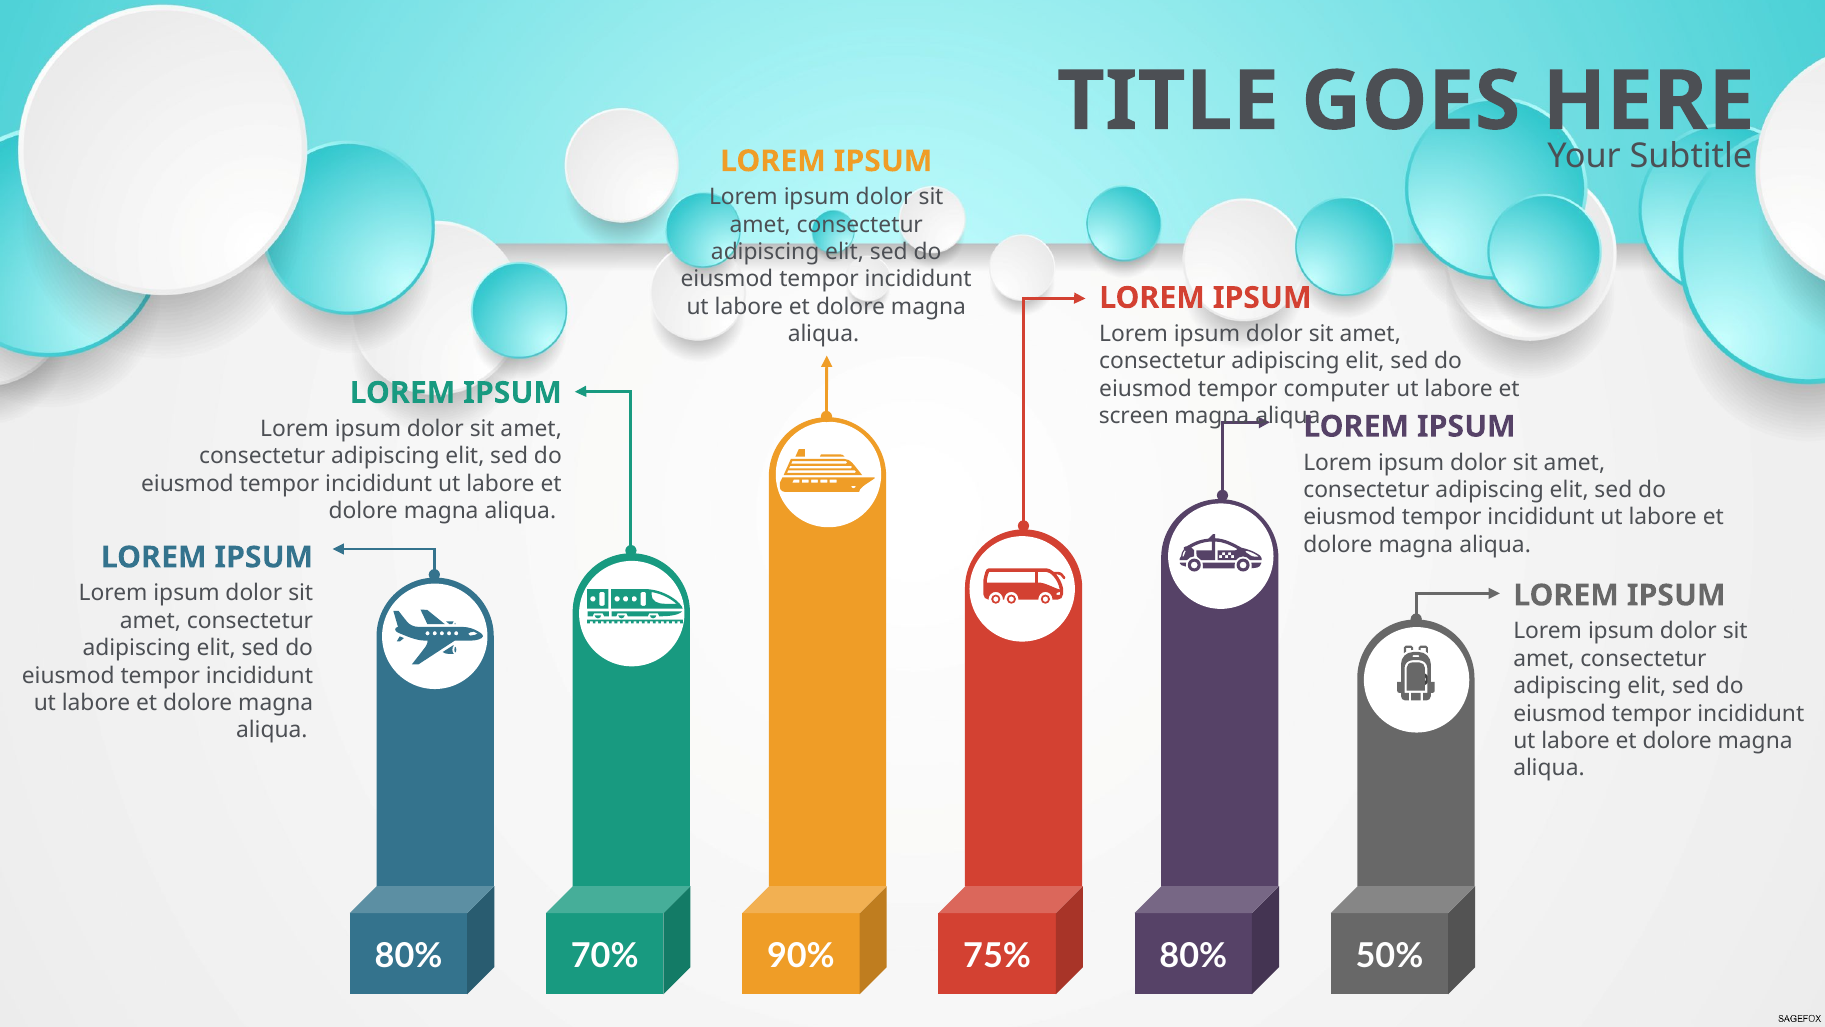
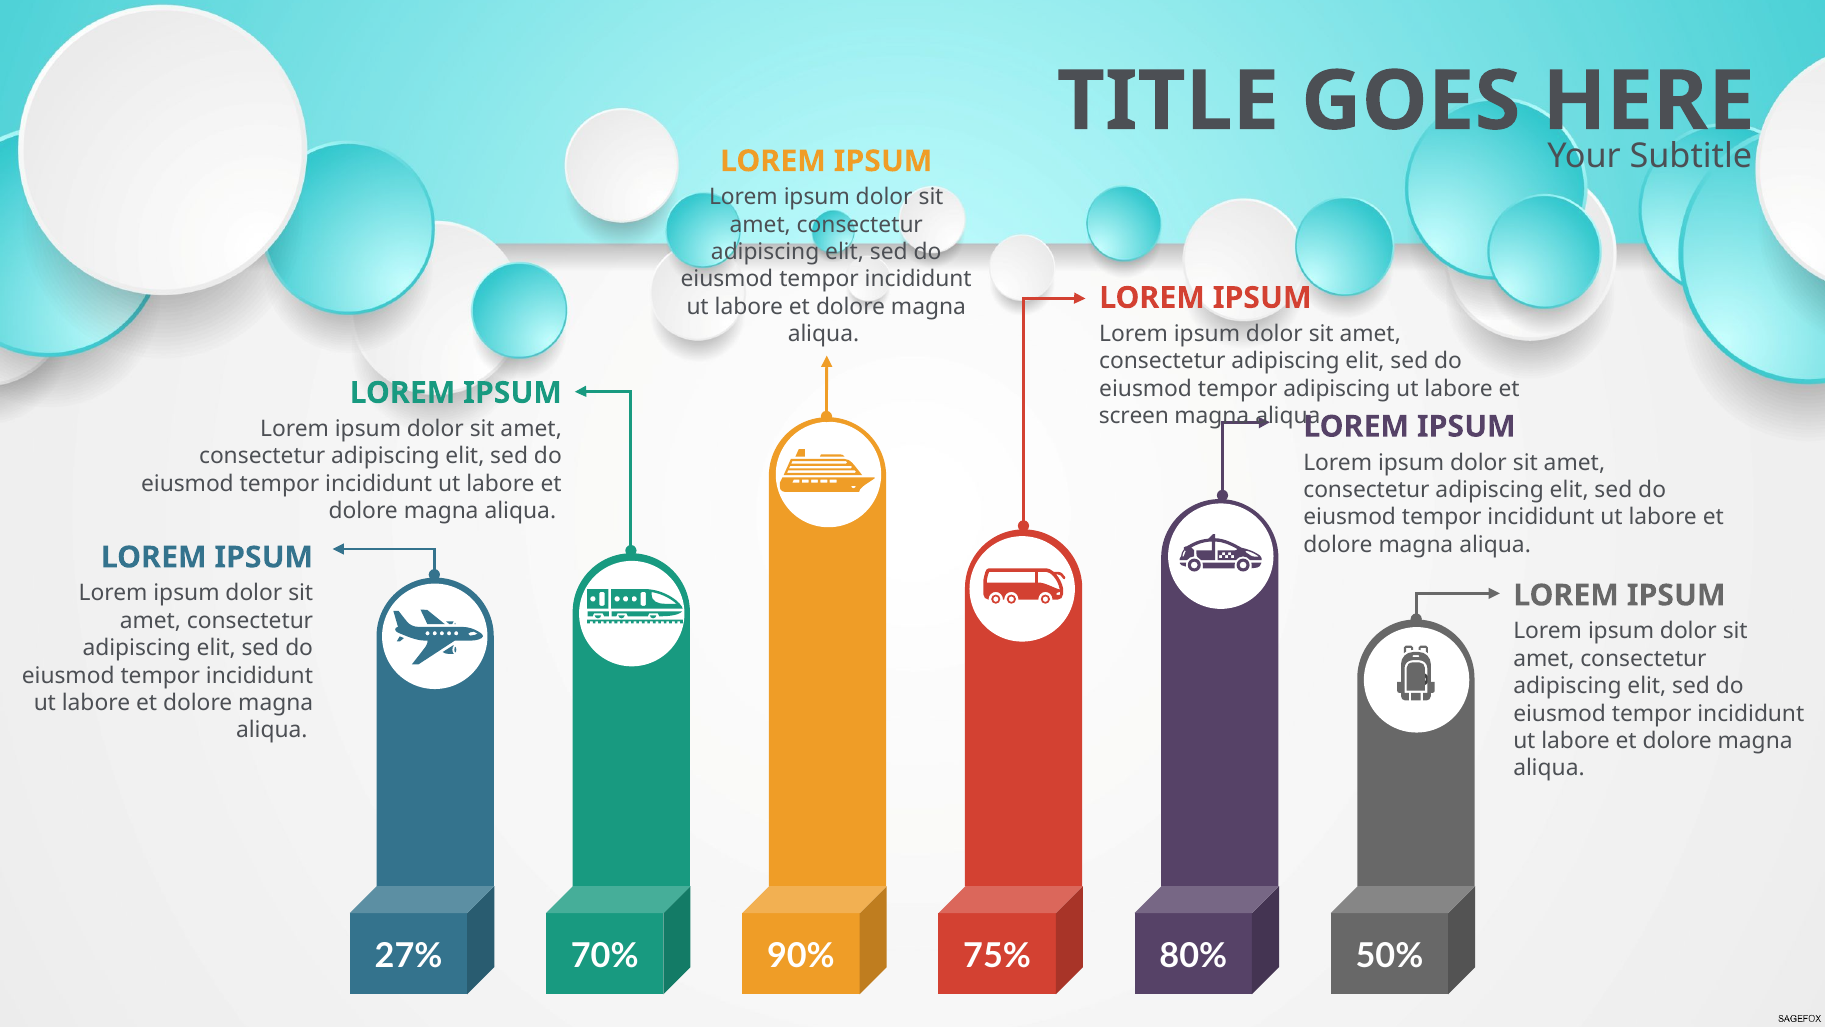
tempor computer: computer -> adipiscing (1337, 388)
80%: 80% -> 27% (409, 956)
